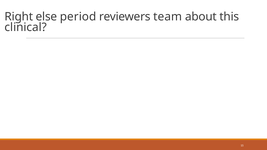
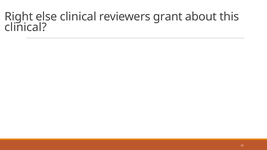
else period: period -> clinical (78, 17)
team: team -> grant (168, 17)
